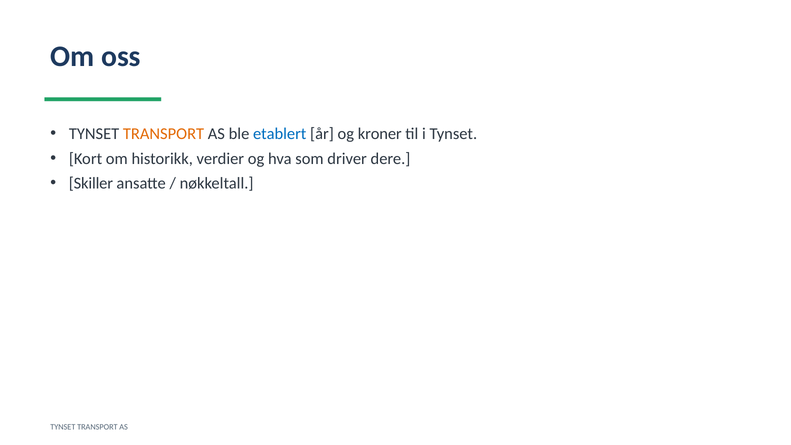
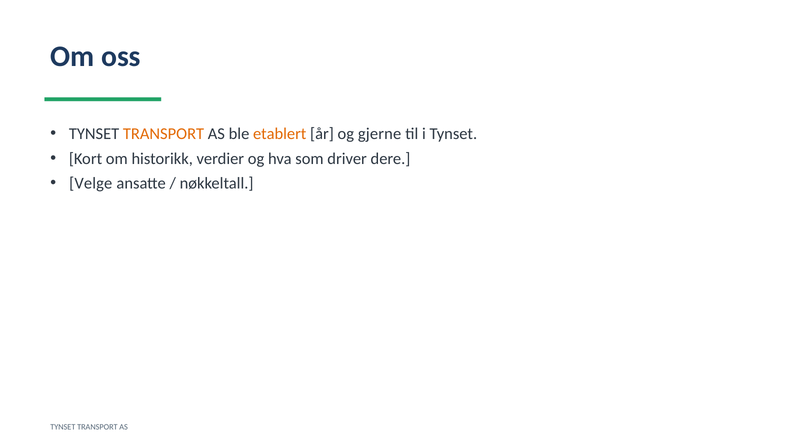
etablert colour: blue -> orange (280, 134)
kroner: kroner -> gjerne (380, 134)
Skiller: Skiller -> Velge (91, 183)
